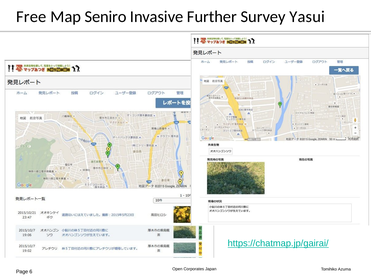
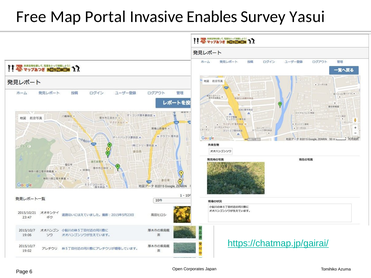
Seniro: Seniro -> Portal (105, 17)
Further: Further -> Enables (212, 17)
